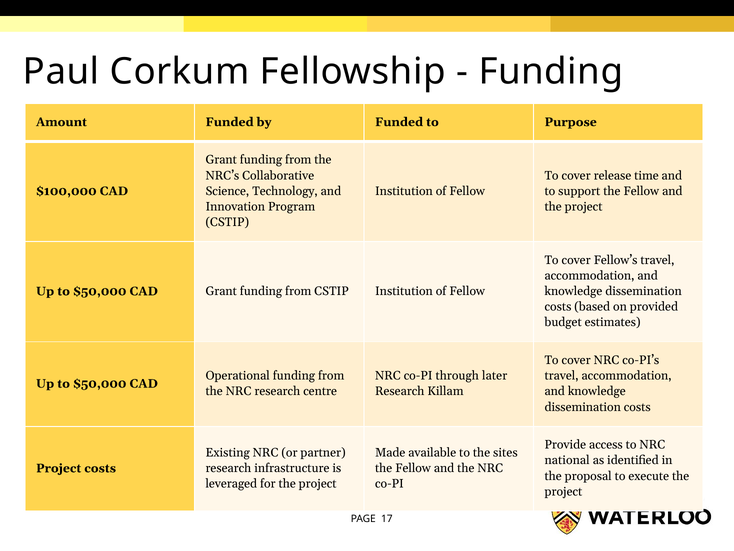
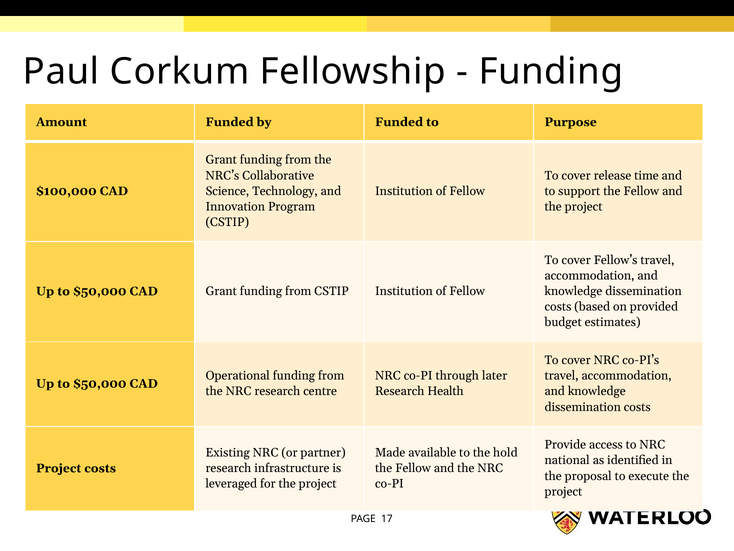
Killam: Killam -> Health (446, 391)
sites: sites -> hold (505, 452)
